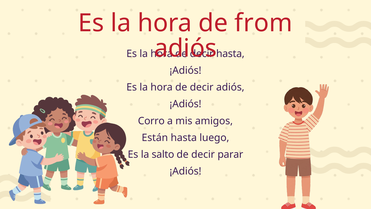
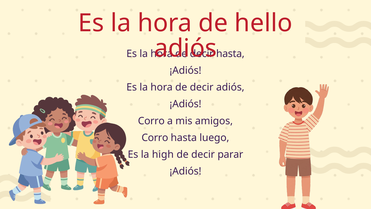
from: from -> hello (264, 23)
Están: Están -> Corro (155, 137)
salto: salto -> high (163, 154)
